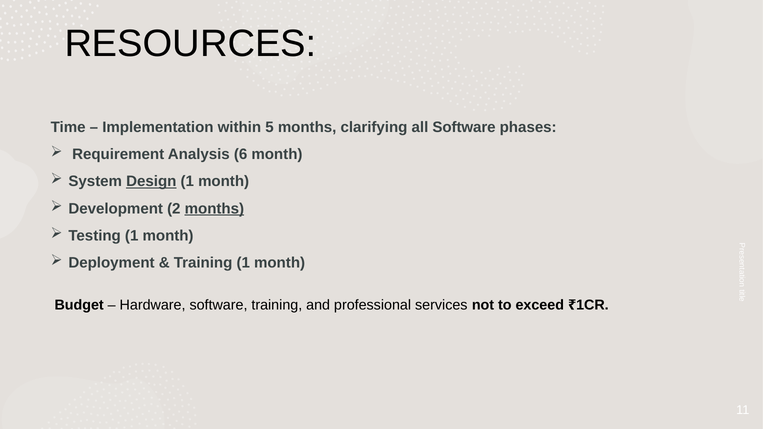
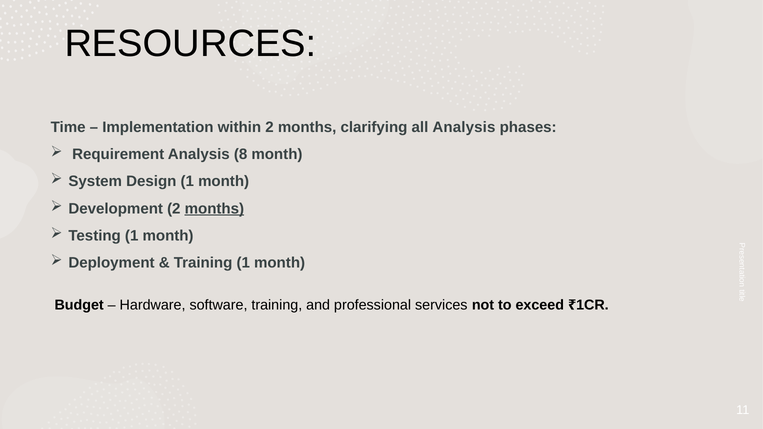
within 5: 5 -> 2 (270, 127)
all Software: Software -> Analysis (464, 127)
6: 6 -> 8 (241, 154)
Design underline: present -> none (151, 181)
